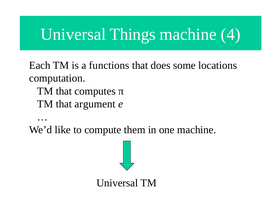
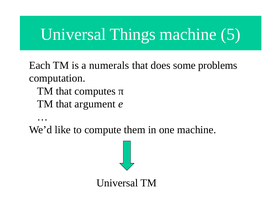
4: 4 -> 5 (231, 34)
functions: functions -> numerals (109, 65)
locations: locations -> problems (218, 65)
